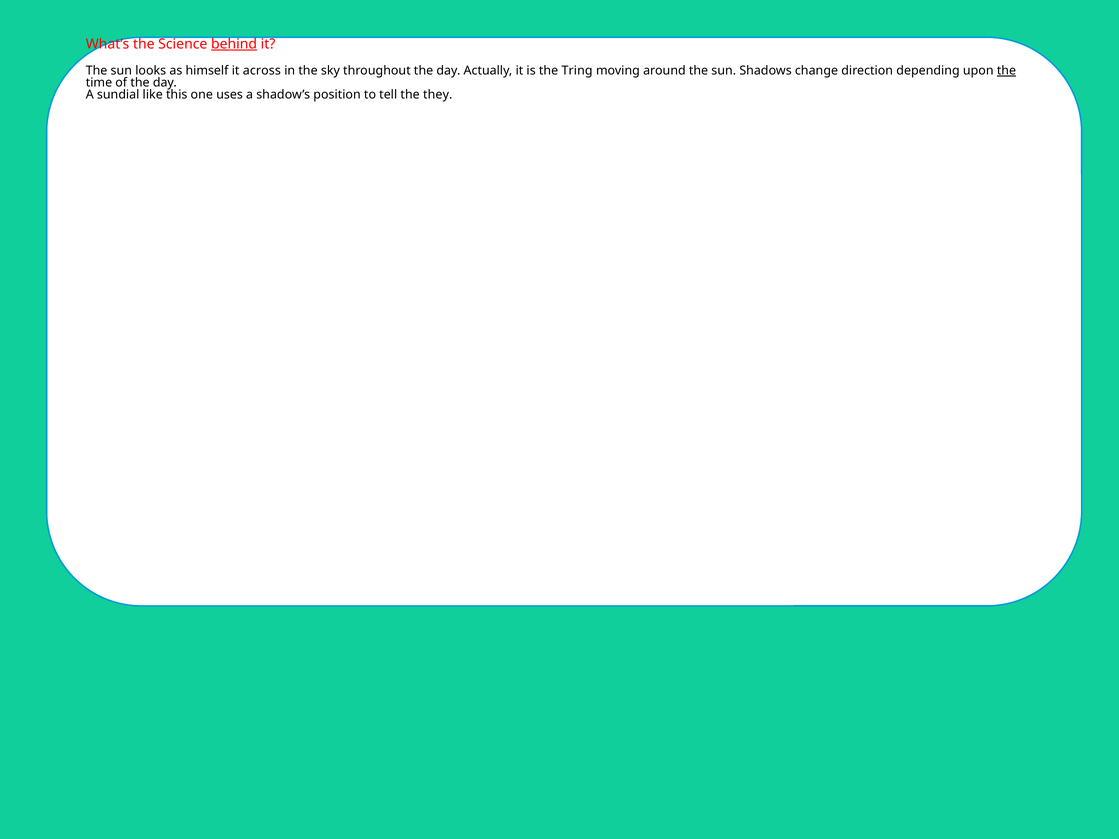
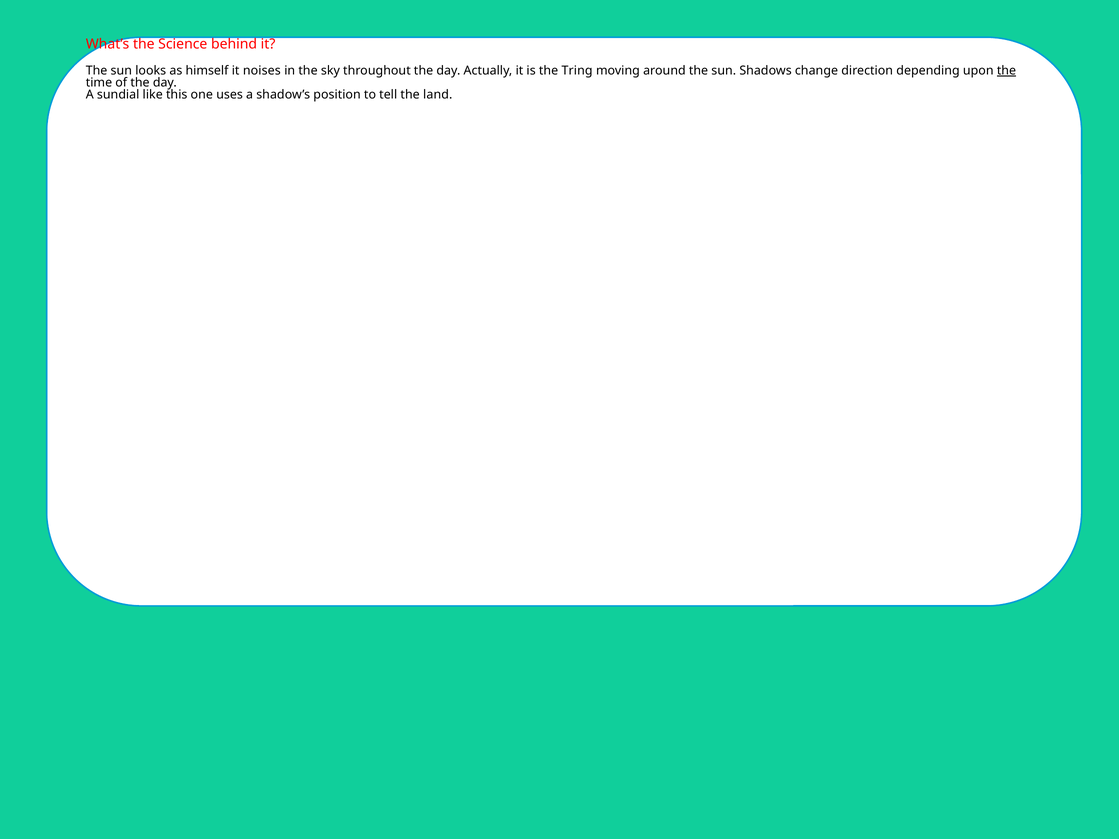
behind underline: present -> none (234, 44)
across: across -> noises (262, 71)
they: they -> land (438, 95)
